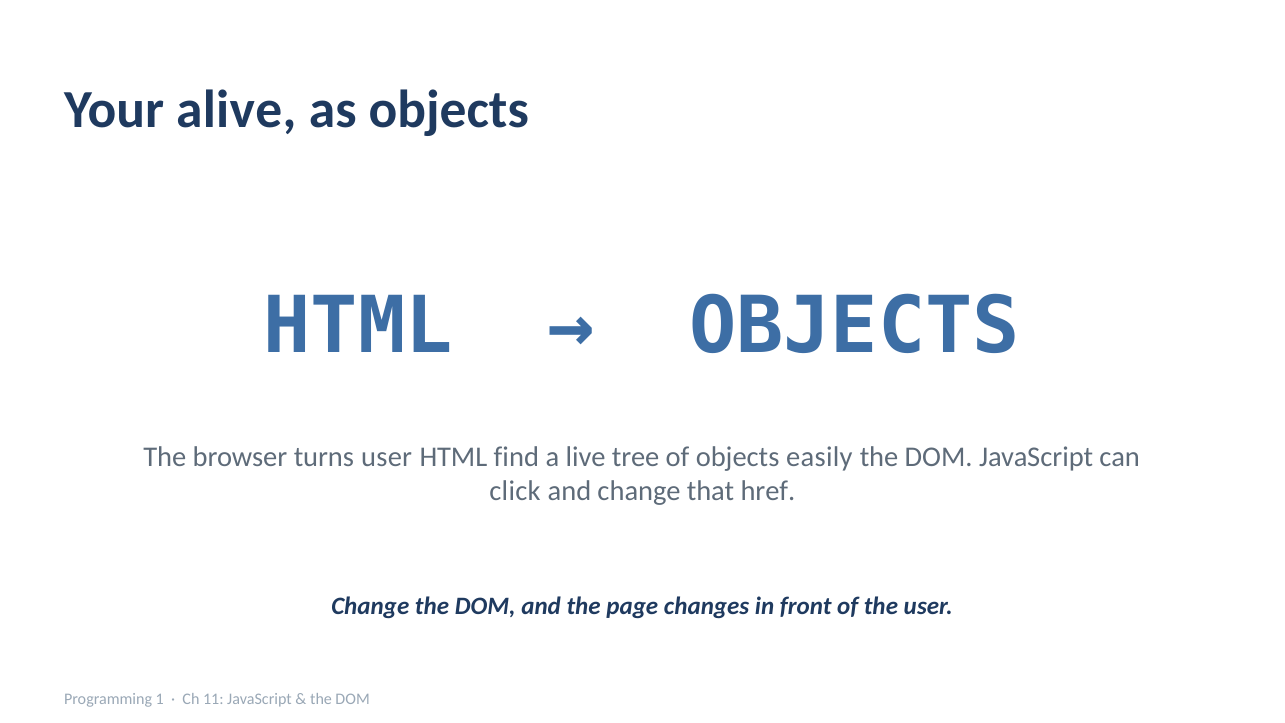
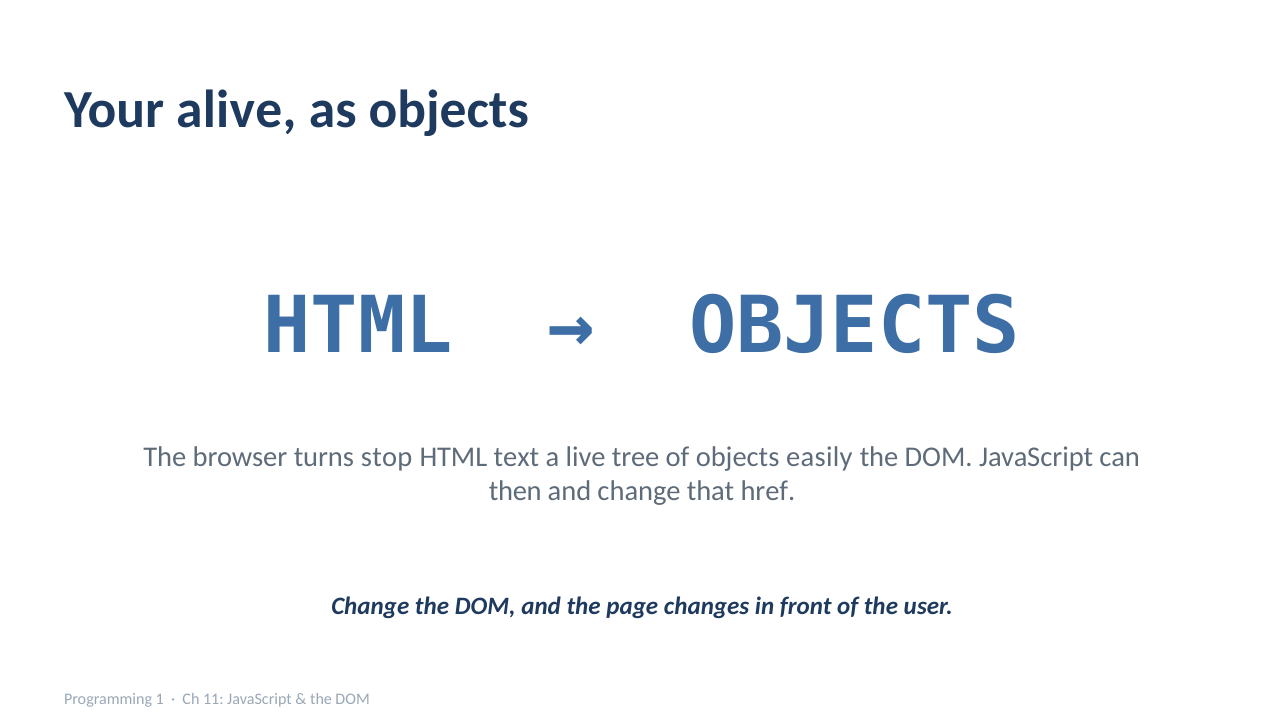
turns user: user -> stop (387, 457)
find: find -> text (516, 457)
click: click -> then (515, 491)
